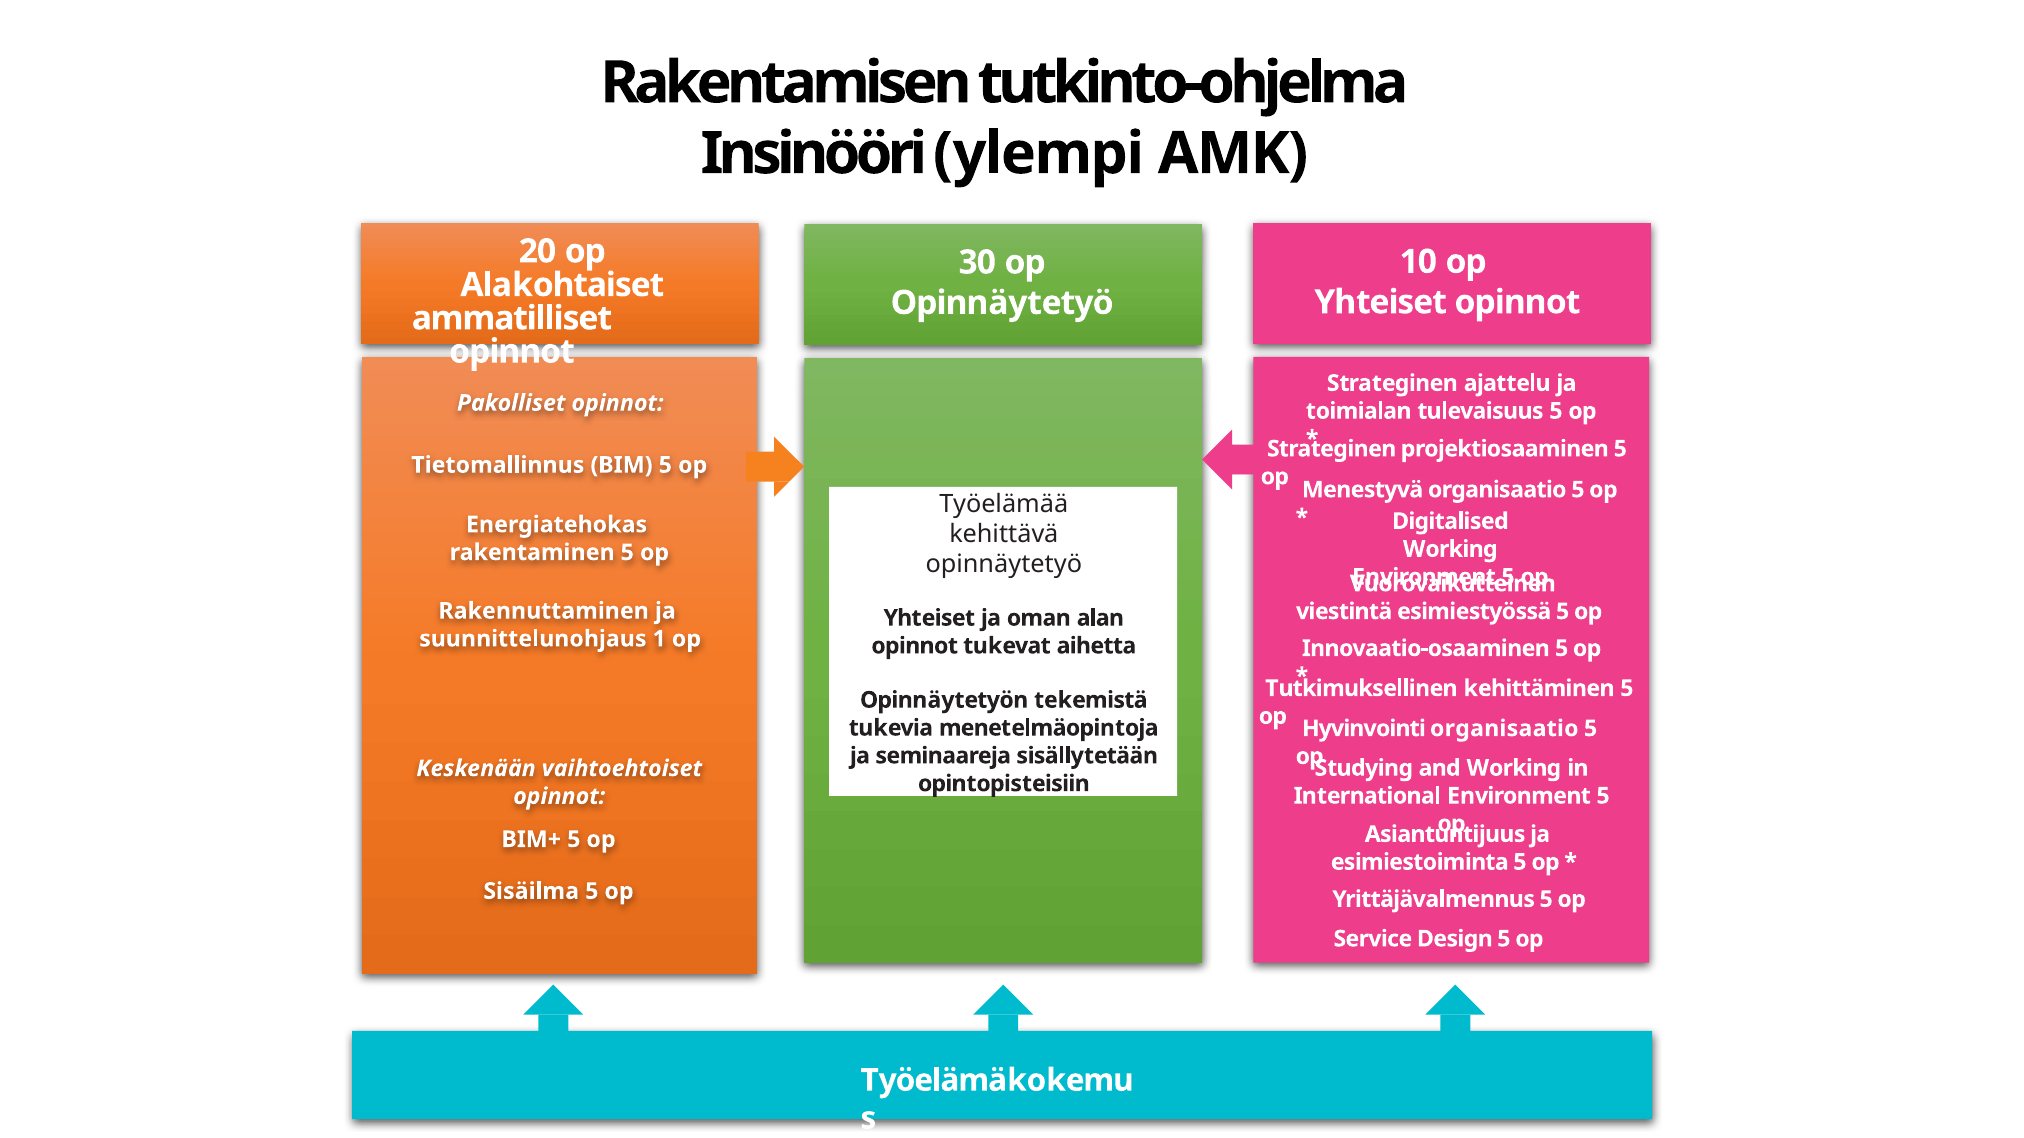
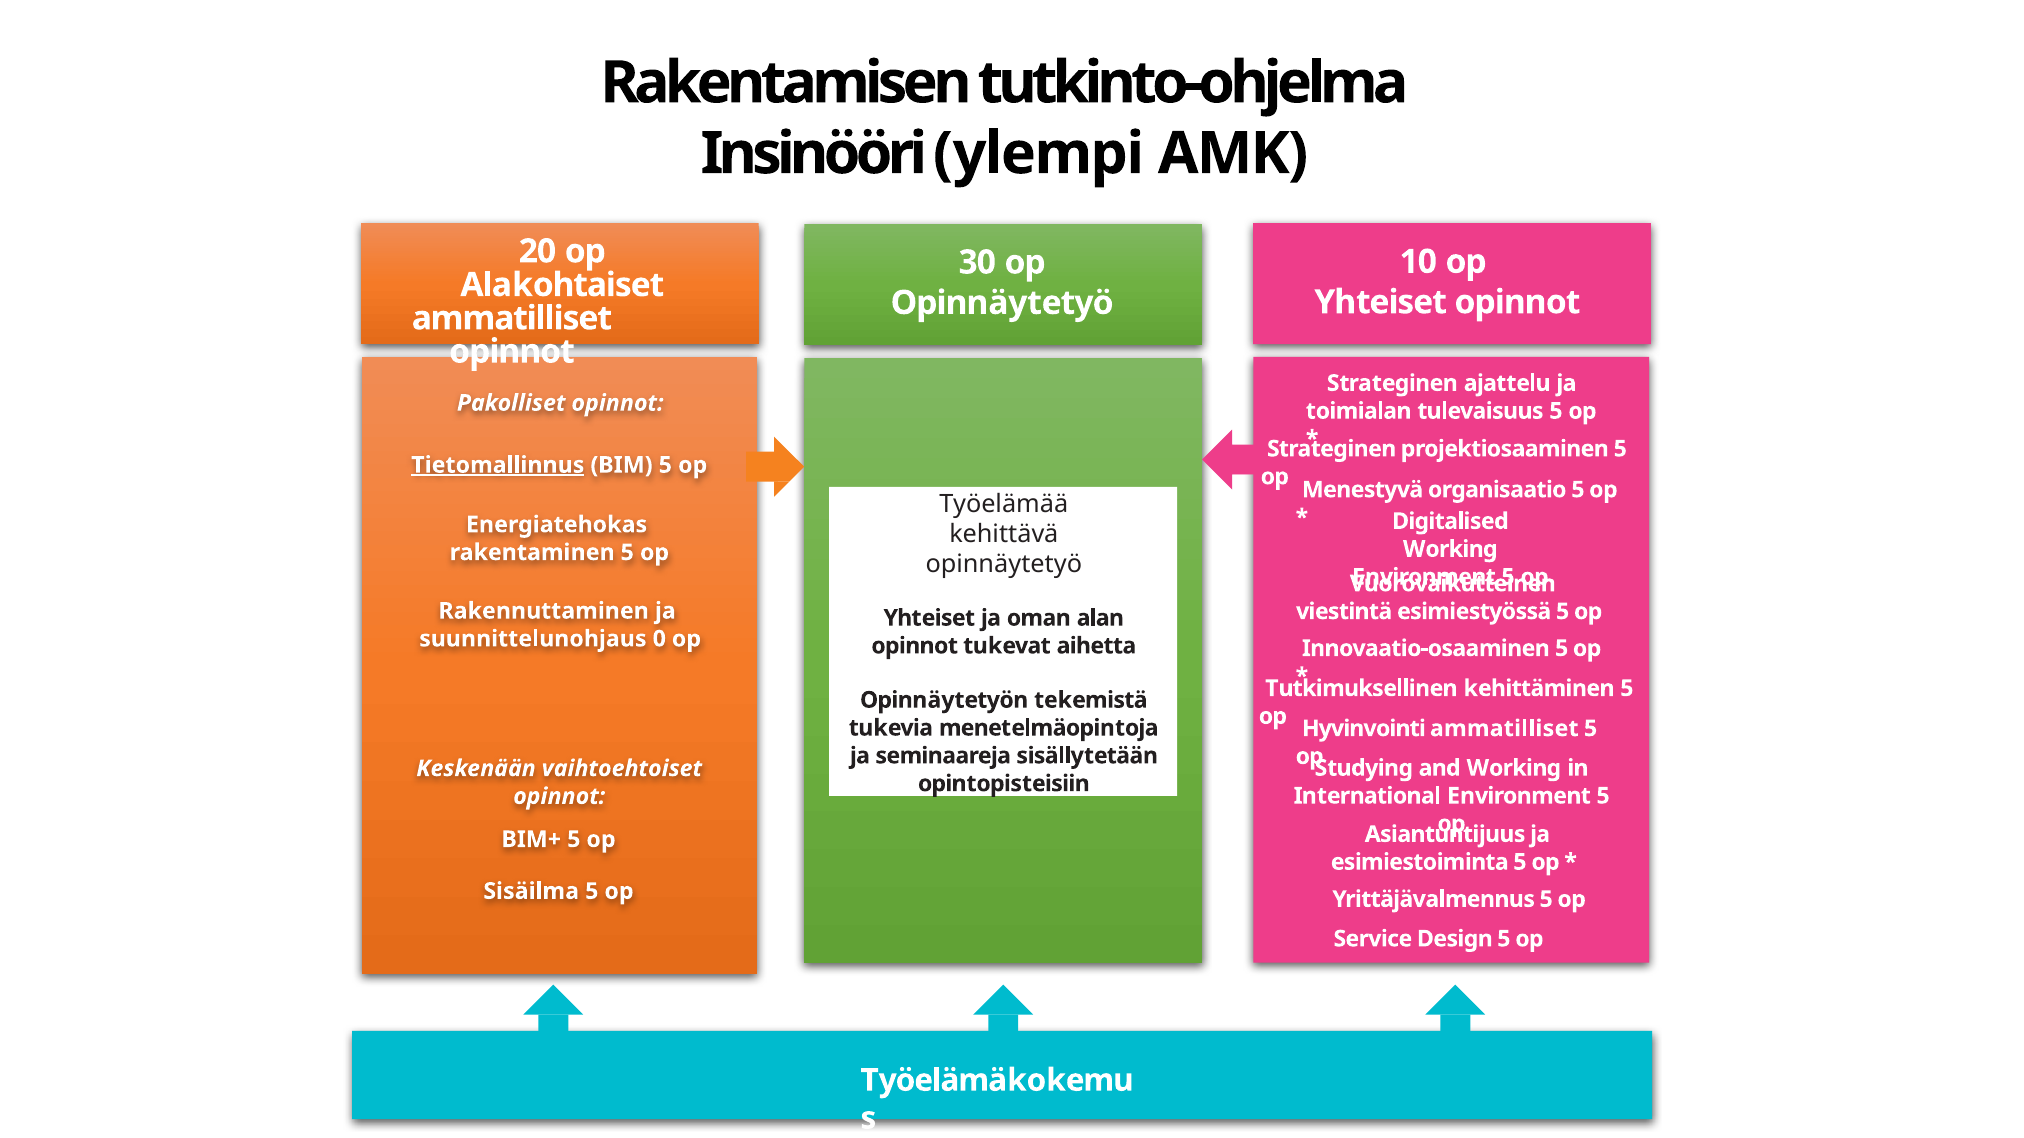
Tietomallinnus underline: none -> present (498, 465)
1: 1 -> 0 (659, 639)
Hyvinvointi organisaatio: organisaatio -> ammatilliset (1504, 729)
